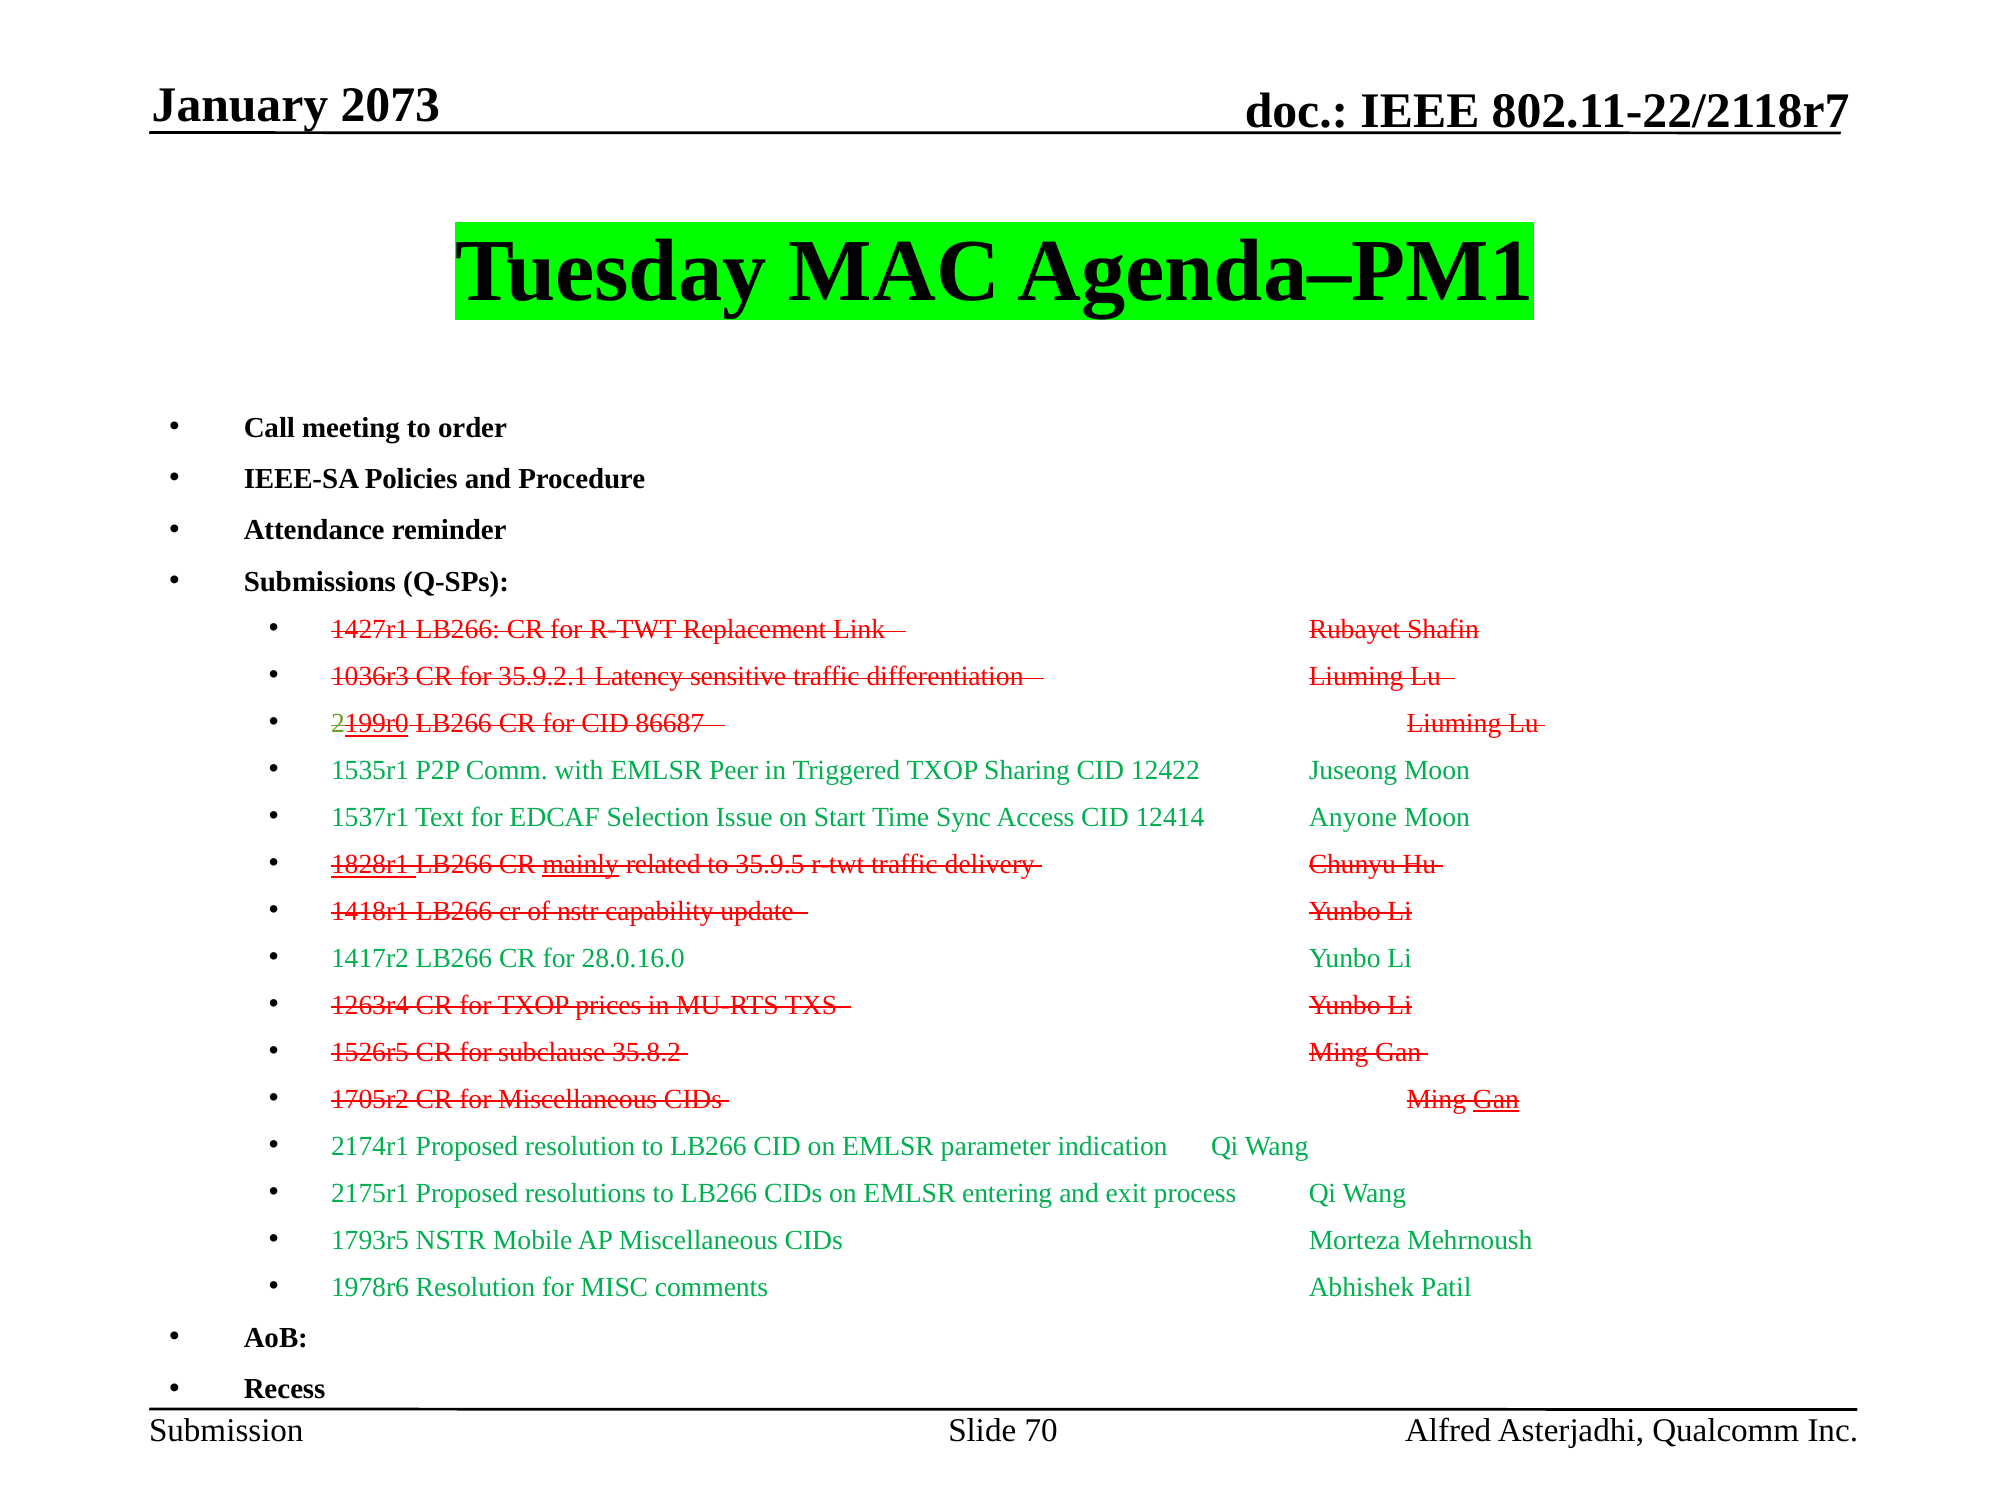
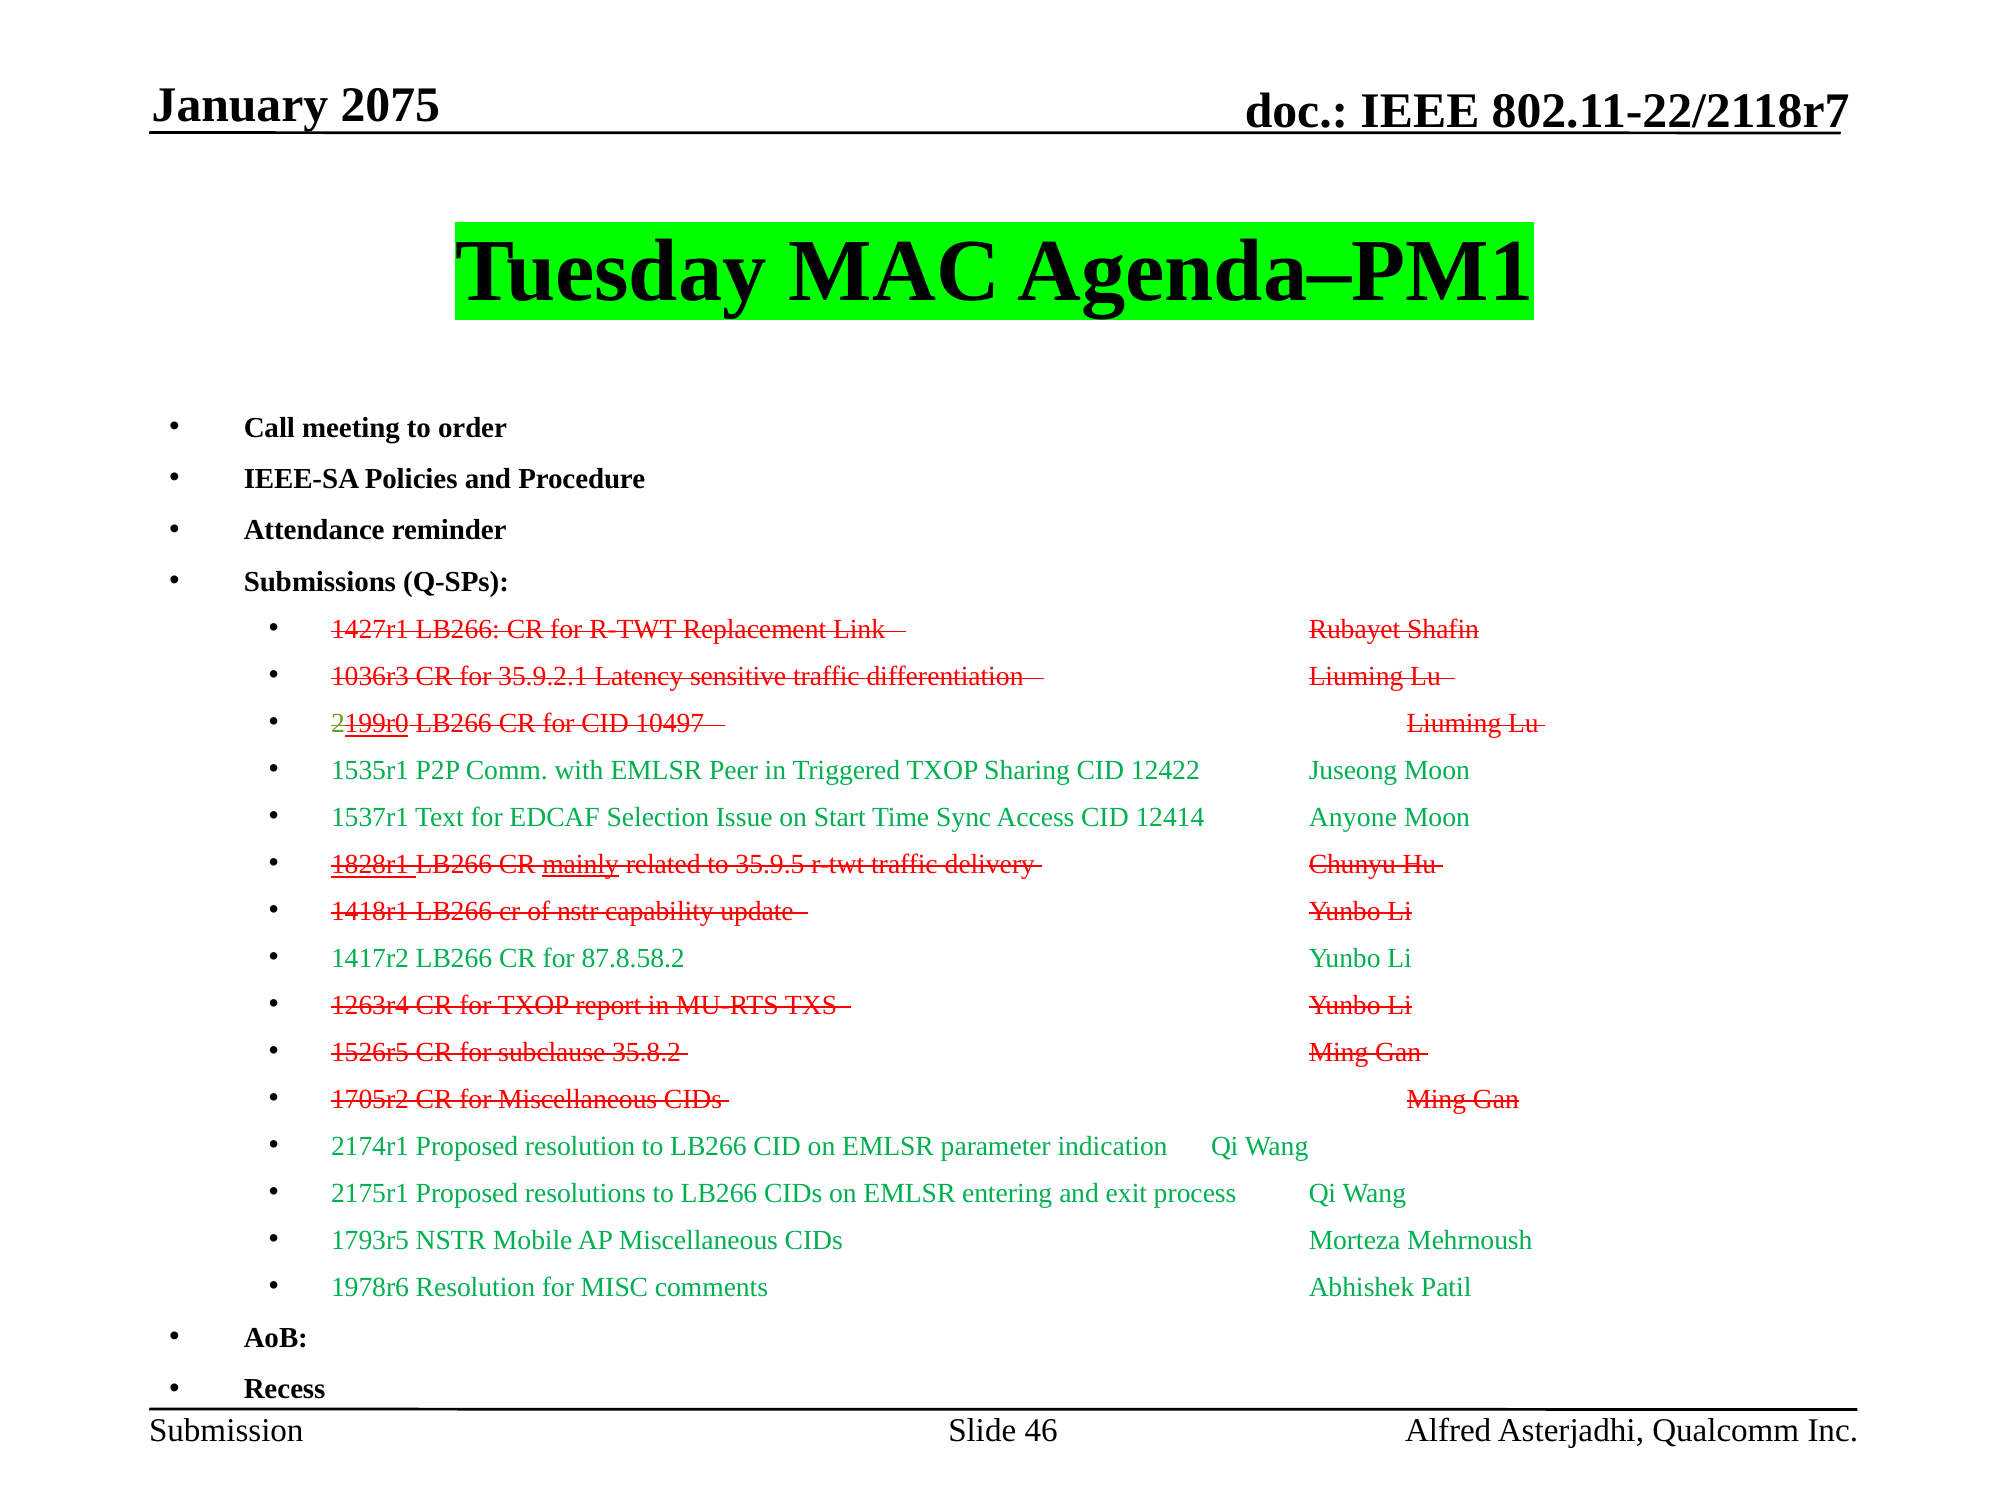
2073: 2073 -> 2075 (390, 105)
86687: 86687 -> 10497 (670, 724)
28.0.16.0: 28.0.16.0 -> 87.8.58.2 (633, 959)
prices: prices -> report (608, 1006)
Gan underline: present -> none (1496, 1100)
70: 70 -> 46 (1041, 1431)
